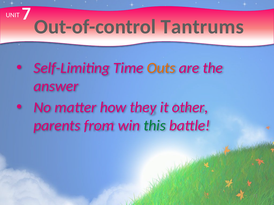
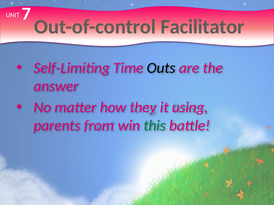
Tantrums: Tantrums -> Facilitator (202, 27)
Outs colour: orange -> black (161, 68)
other: other -> using (190, 108)
